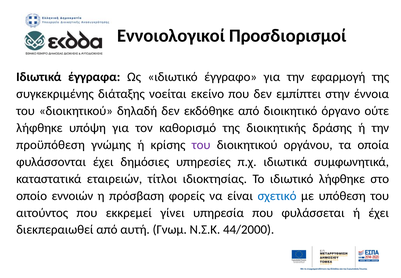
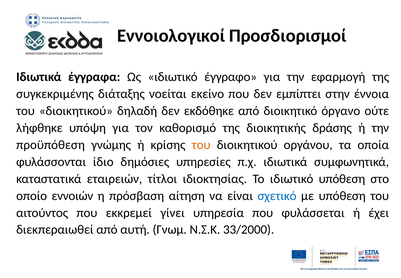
του colour: purple -> orange (201, 145)
φυλάσσονται έχει: έχει -> ίδιο (103, 162)
ιδιωτικό λήφθηκε: λήφθηκε -> υπόθεση (342, 179)
φορείς: φορείς -> αίτηση (187, 196)
44/2000: 44/2000 -> 33/2000 (249, 229)
